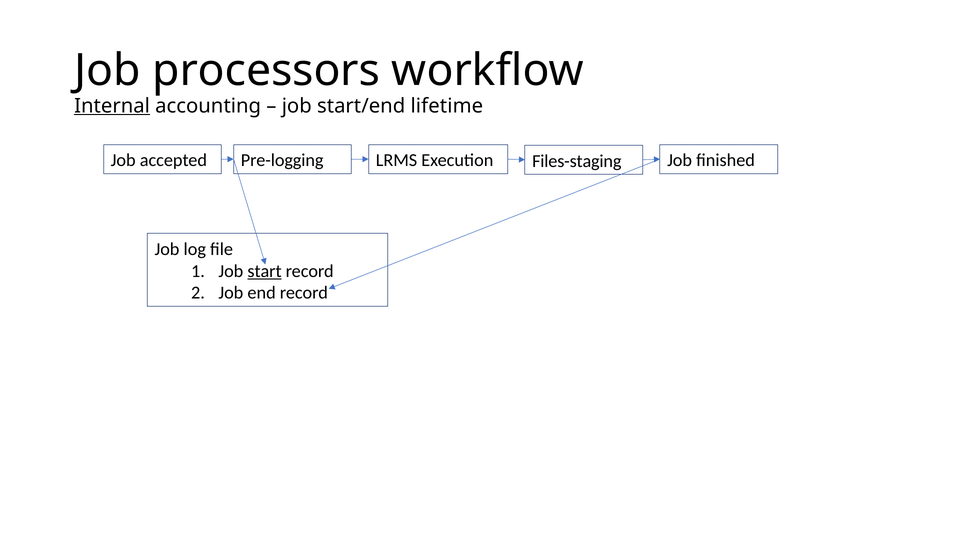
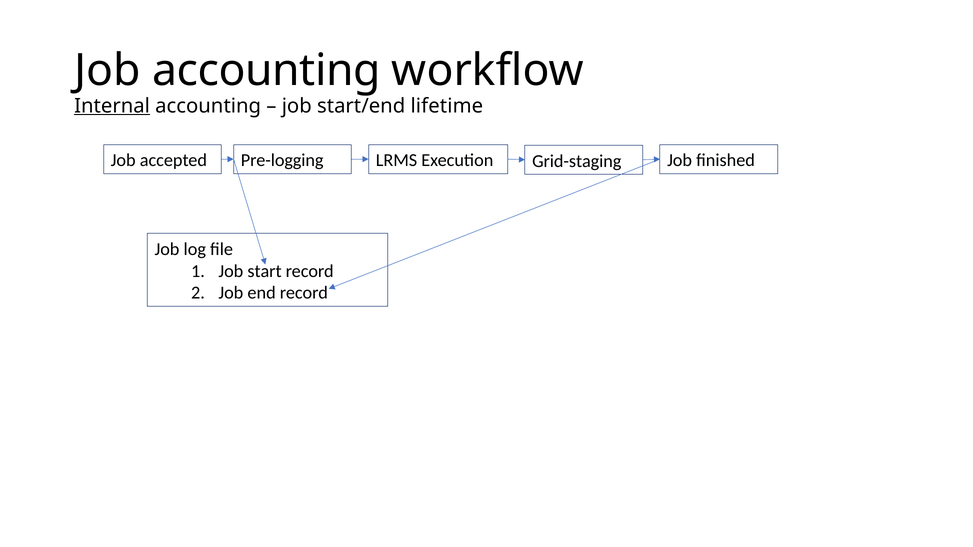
Job processors: processors -> accounting (266, 71)
Files-staging: Files-staging -> Grid-staging (577, 161)
start underline: present -> none (265, 271)
